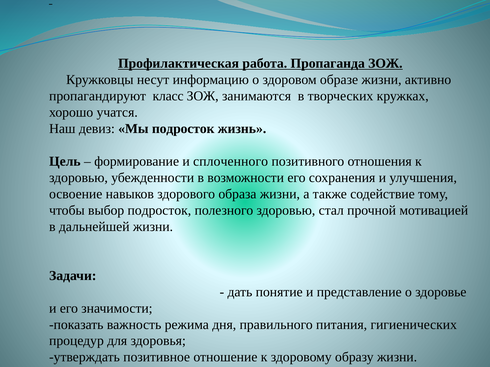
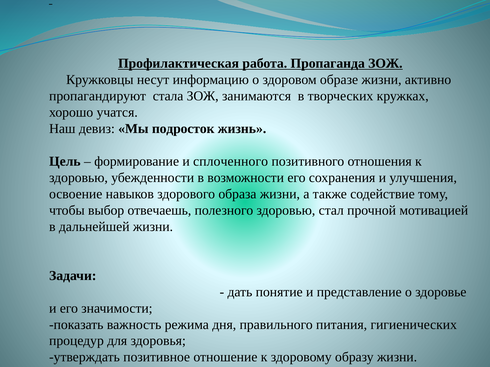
класс: класс -> стала (168, 96)
выбор подросток: подросток -> отвечаешь (159, 211)
